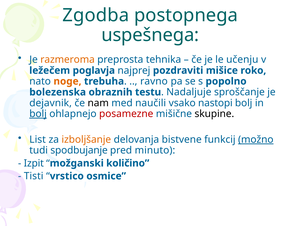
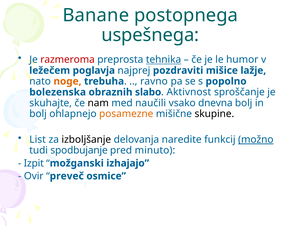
Zgodba: Zgodba -> Banane (96, 15)
razmeroma colour: orange -> red (68, 60)
tehnika underline: none -> present (164, 60)
učenju: učenju -> humor (242, 60)
roko: roko -> lažje (253, 70)
testu: testu -> slabo (148, 92)
Nadaljuje: Nadaljuje -> Aktivnost (189, 92)
dejavnik: dejavnik -> skuhajte (51, 103)
nastopi: nastopi -> dnevna (215, 103)
bolj underline: present -> none (38, 114)
posamezne colour: red -> orange (126, 114)
izboljšanje colour: orange -> black (86, 139)
bistvene: bistvene -> naredite (182, 139)
količino: količino -> izhajajo (128, 163)
Tisti: Tisti -> Ovir (34, 176)
vrstico: vrstico -> preveč (67, 176)
